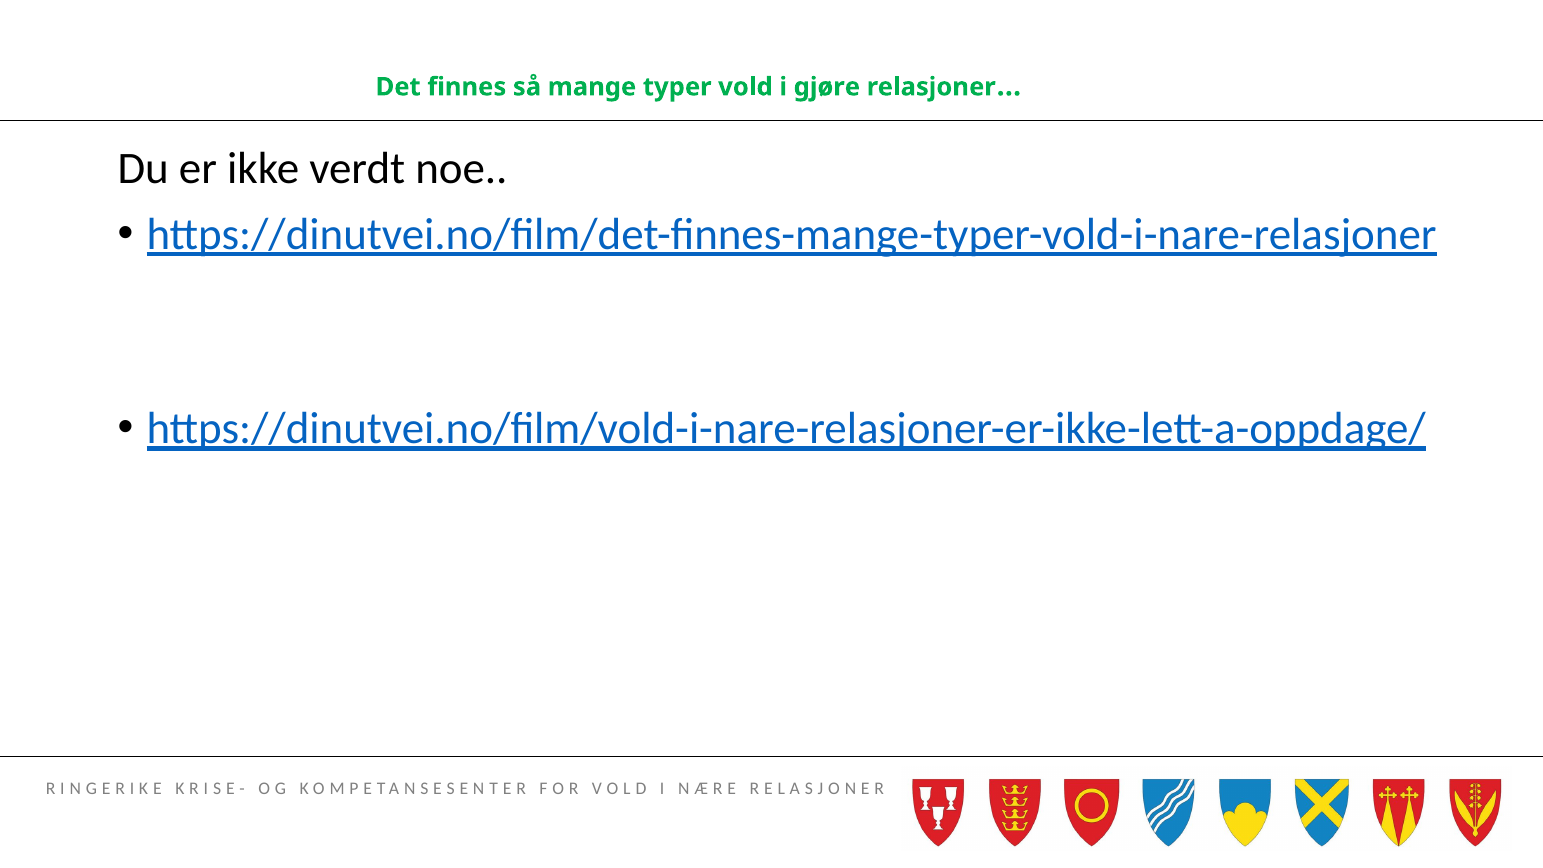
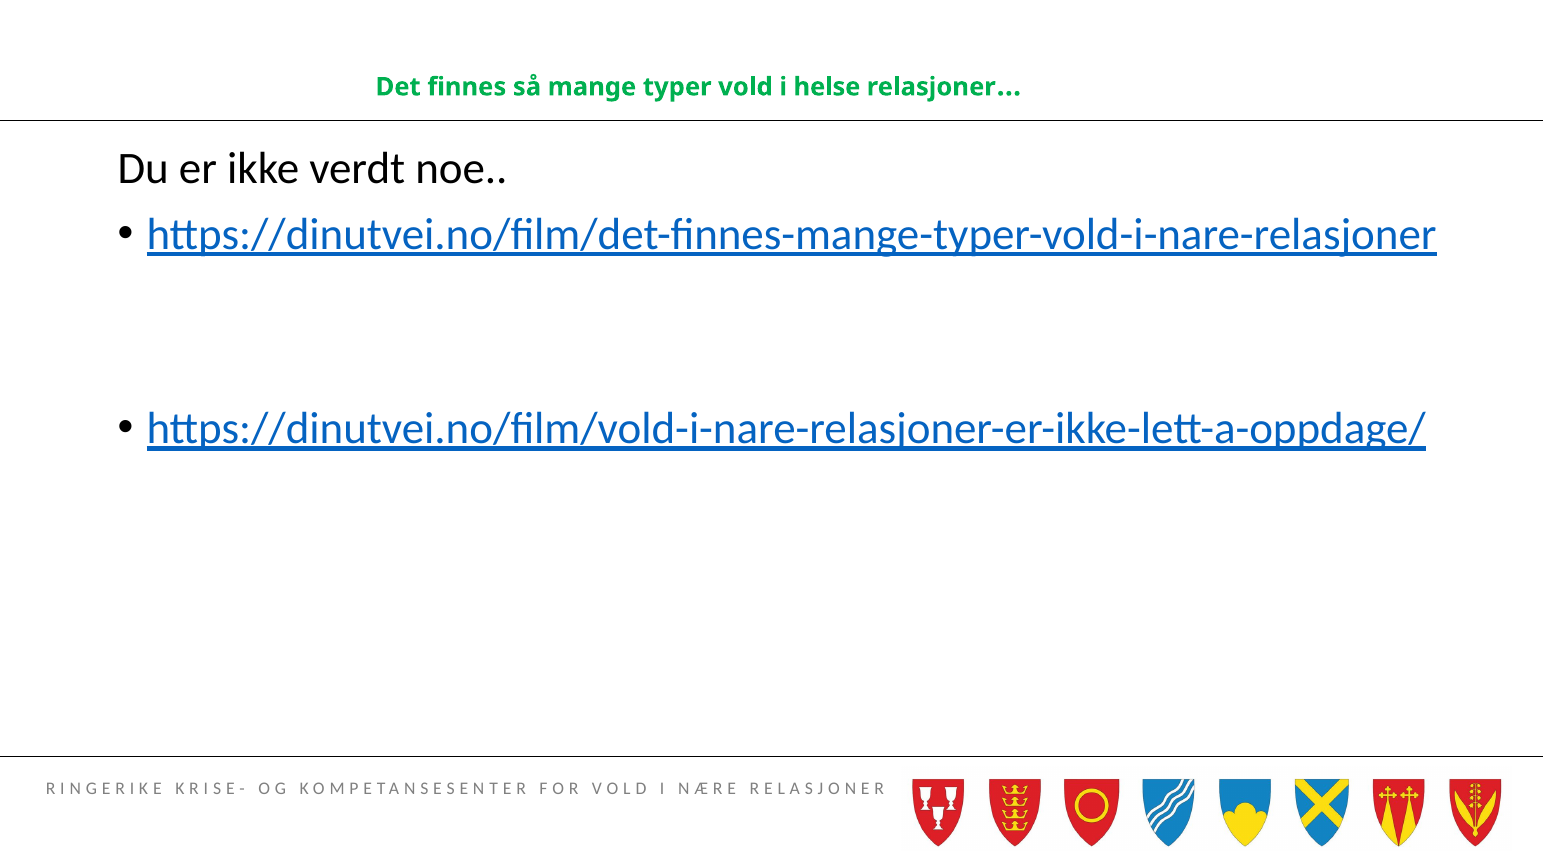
gjøre: gjøre -> helse (827, 87)
